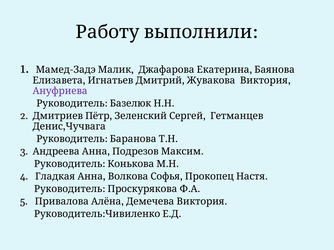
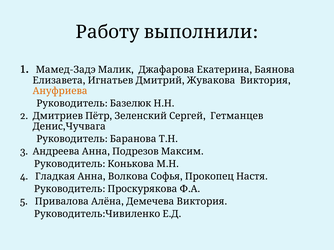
Ануфриева colour: purple -> orange (60, 91)
